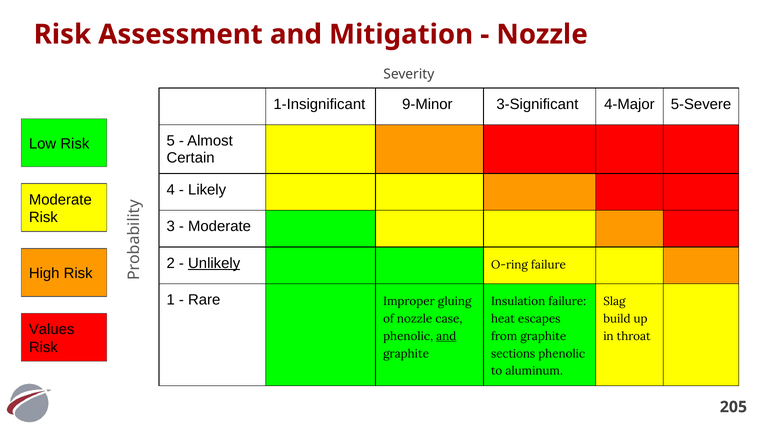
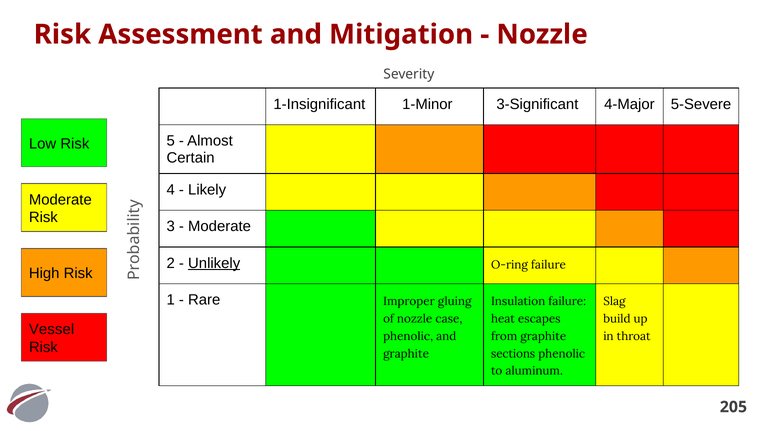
9-Minor: 9-Minor -> 1-Minor (427, 104)
Values: Values -> Vessel (52, 329)
and underline: present -> none (446, 336)
